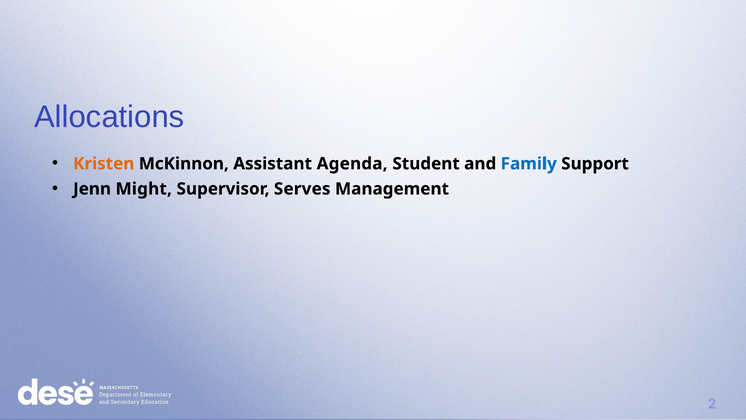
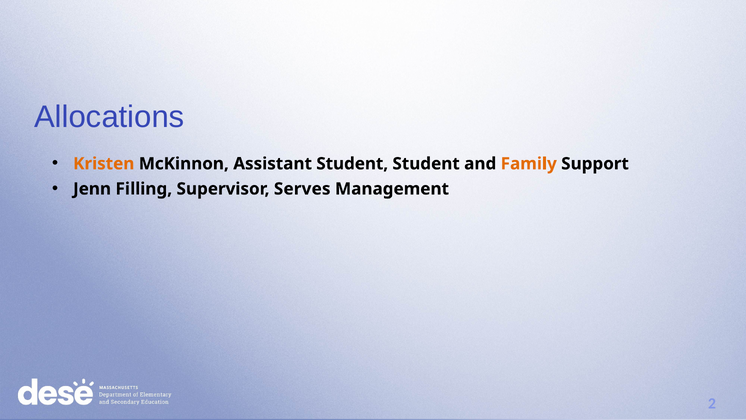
Assistant Agenda: Agenda -> Student (352, 164)
Family colour: blue -> orange (529, 164)
Might: Might -> Filling (144, 189)
